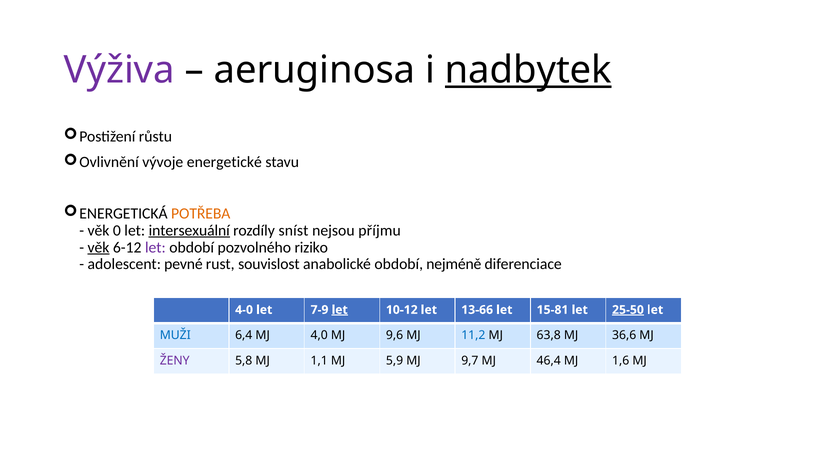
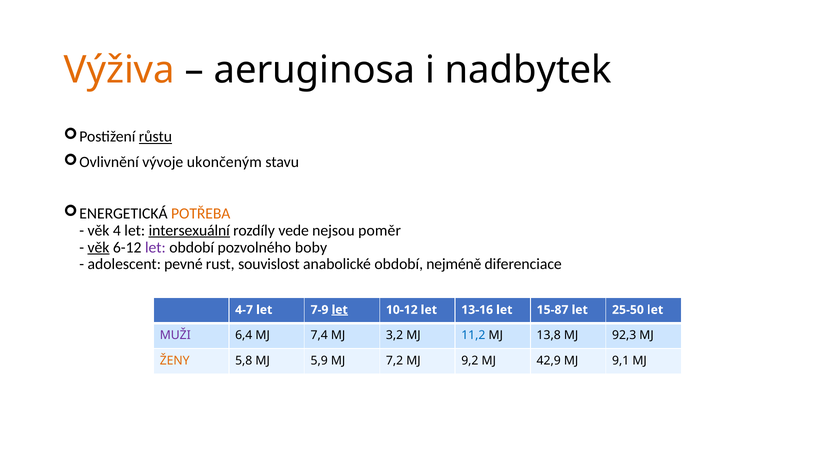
Výživa colour: purple -> orange (119, 70)
nadbytek underline: present -> none (528, 70)
růstu underline: none -> present (155, 137)
energetické: energetické -> ukončeným (224, 162)
0: 0 -> 4 (117, 230)
sníst: sníst -> vede (294, 230)
příjmu: příjmu -> poměr (380, 230)
riziko: riziko -> boby (311, 247)
4-0: 4-0 -> 4-7 (244, 310)
13-66: 13-66 -> 13-16 (477, 310)
15-81: 15-81 -> 15-87 (553, 310)
25-50 underline: present -> none (628, 310)
MUŽI colour: blue -> purple (175, 335)
4,0: 4,0 -> 7,4 (319, 335)
9,6: 9,6 -> 3,2 (395, 335)
63,8: 63,8 -> 13,8 (549, 335)
36,6: 36,6 -> 92,3 (624, 335)
ŽENY colour: purple -> orange (175, 361)
1,1: 1,1 -> 5,9 (319, 361)
5,9: 5,9 -> 7,2 (395, 361)
9,7: 9,7 -> 9,2 (470, 361)
46,4: 46,4 -> 42,9 (549, 361)
1,6: 1,6 -> 9,1 (621, 361)
